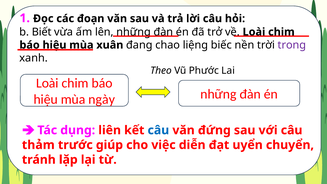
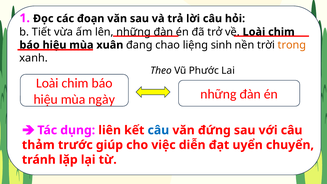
Biết: Biết -> Tiết (42, 32)
biếc: biếc -> sinh (221, 45)
trong colour: purple -> orange (292, 45)
